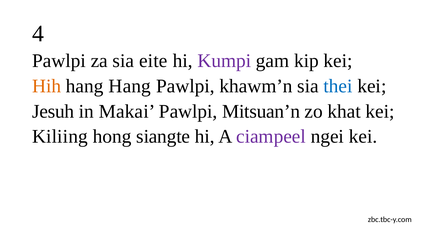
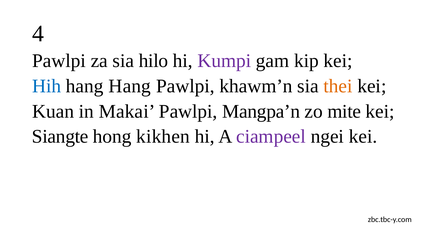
eite: eite -> hilo (154, 61)
Hih colour: orange -> blue (47, 86)
thei colour: blue -> orange (338, 86)
Jesuh: Jesuh -> Kuan (53, 112)
Mitsuan’n: Mitsuan’n -> Mangpa’n (261, 112)
khat: khat -> mite (344, 112)
Kiliing: Kiliing -> Siangte (60, 137)
siangte: siangte -> kikhen (163, 137)
